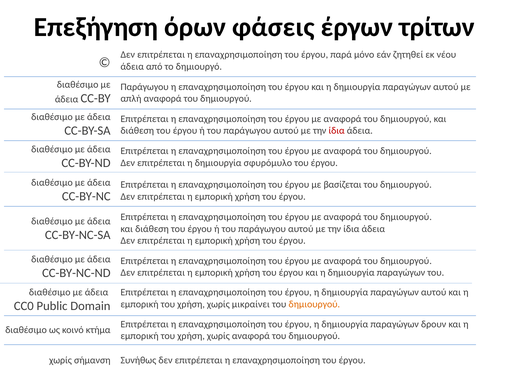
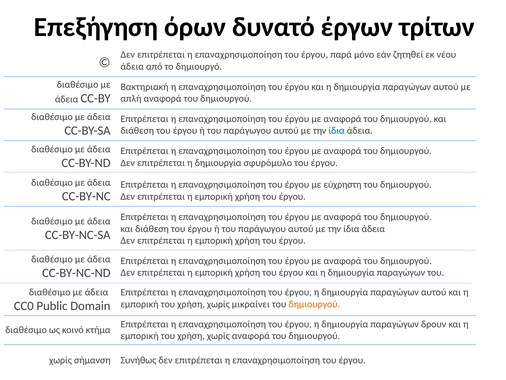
φάσεις: φάσεις -> δυνατό (274, 27)
Παράγωγου: Παράγωγου -> Βακτηριακή (145, 87)
ίδια colour: red -> blue (337, 130)
βασίζεται: βασίζεται -> εύχρηστη (342, 184)
